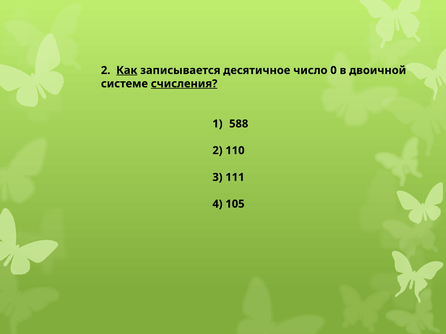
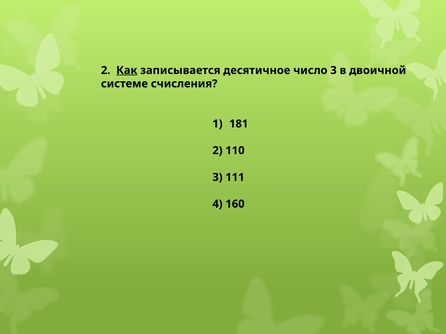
число 0: 0 -> 3 (334, 70)
счисления underline: present -> none (184, 84)
588: 588 -> 181 (239, 124)
105: 105 -> 160 (235, 204)
